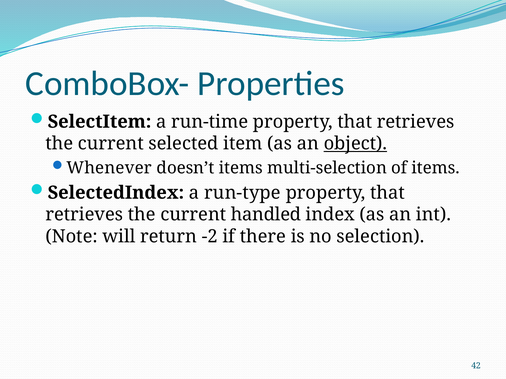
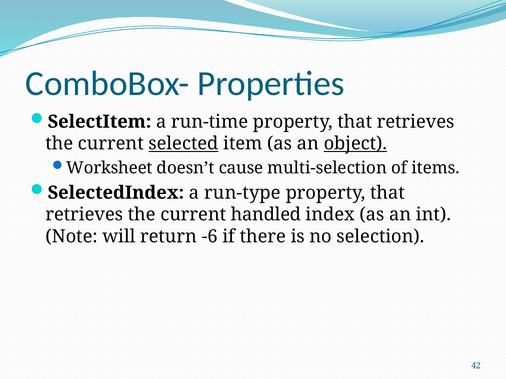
selected underline: none -> present (184, 144)
Whenever: Whenever -> Worksheet (109, 168)
doesn’t items: items -> cause (241, 168)
-2: -2 -> -6 (210, 237)
